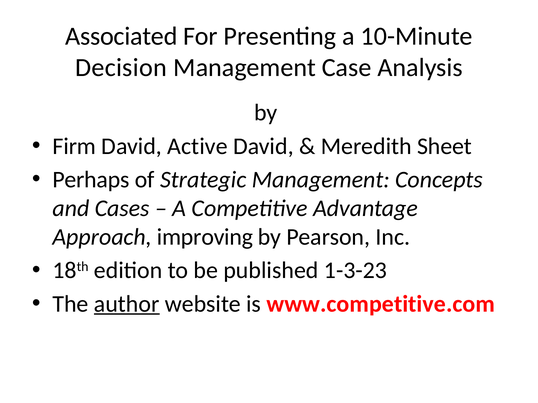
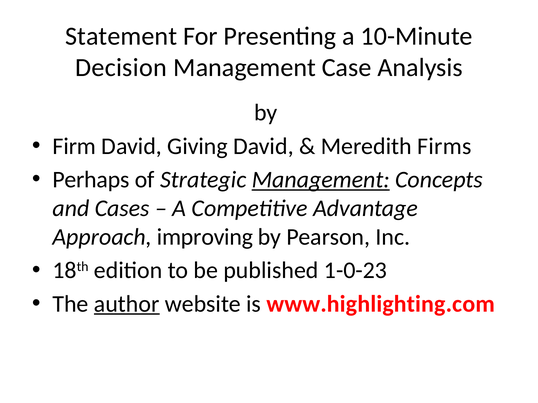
Associated: Associated -> Statement (121, 36)
Active: Active -> Giving (197, 146)
Sheet: Sheet -> Firms (444, 146)
Management underline: none -> present (321, 180)
1-3-23: 1-3-23 -> 1-0-23 (355, 271)
www.competitive.com: www.competitive.com -> www.highlighting.com (381, 304)
